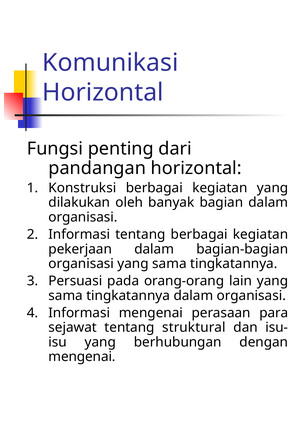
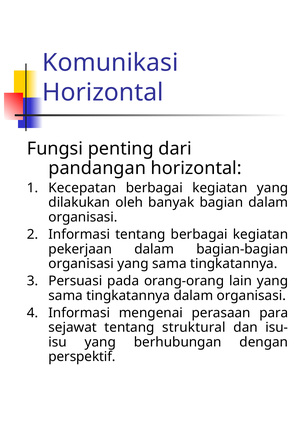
Konstruksi: Konstruksi -> Kecepatan (82, 188)
mengenai: mengenai -> perspektif (82, 357)
